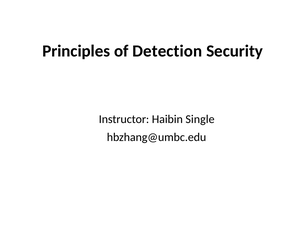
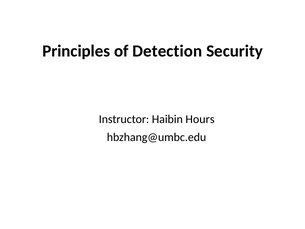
Single: Single -> Hours (200, 119)
